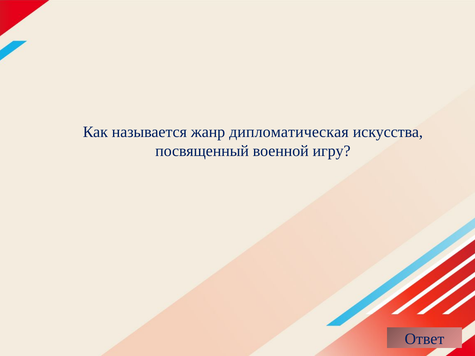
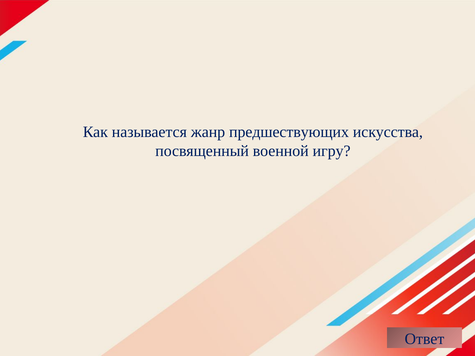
дипломатическая: дипломатическая -> предшествующих (289, 132)
